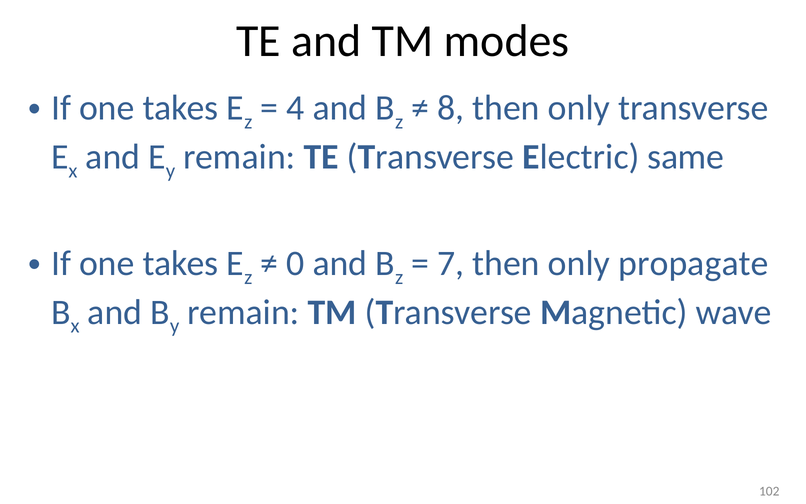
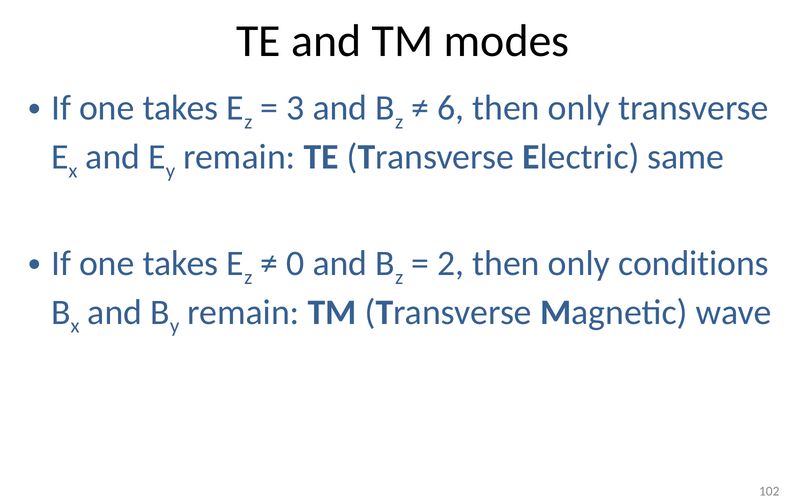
4: 4 -> 3 (295, 108)
8: 8 -> 6 (451, 108)
7: 7 -> 2 (451, 263)
propagate: propagate -> conditions (694, 263)
